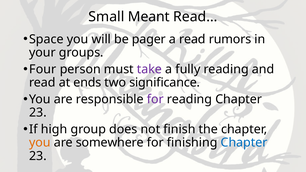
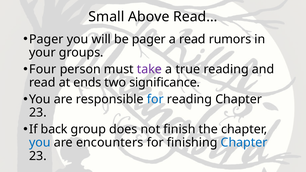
Meant: Meant -> Above (149, 17)
Space: Space -> Pager (46, 39)
fully: fully -> true (188, 69)
for colour: purple -> blue (155, 99)
high: high -> back (54, 129)
you colour: orange -> blue (40, 143)
somewhere: somewhere -> encounters (110, 143)
